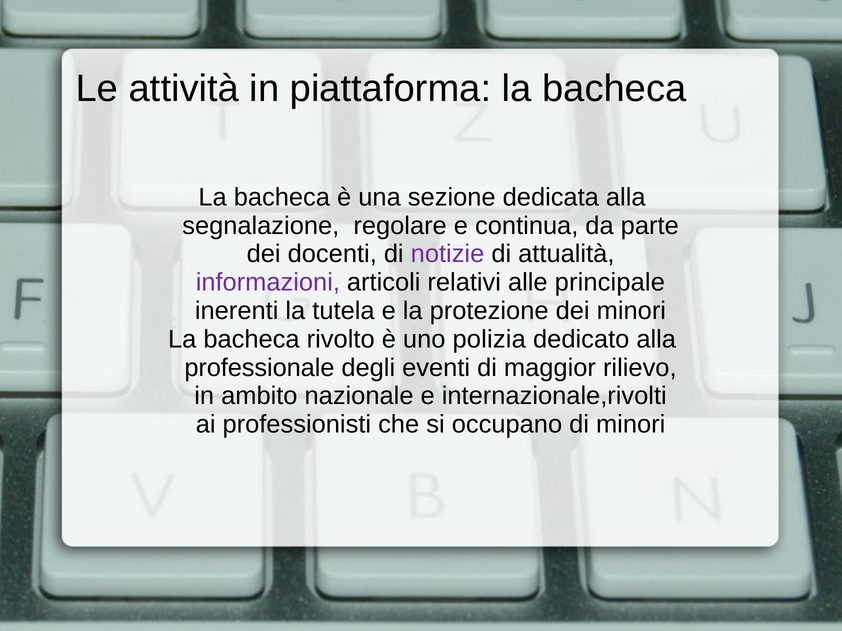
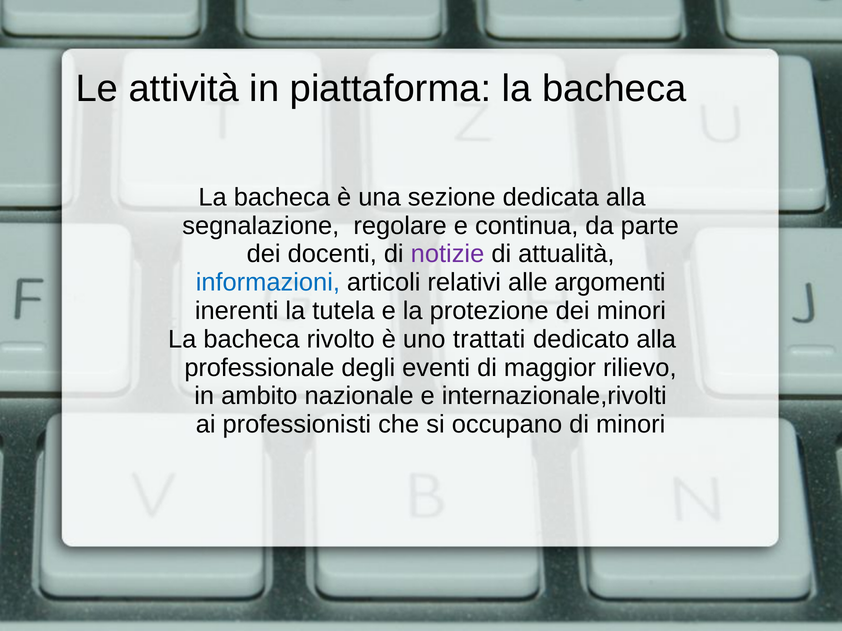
informazioni colour: purple -> blue (268, 283)
principale: principale -> argomenti (610, 283)
polizia: polizia -> trattati (489, 339)
